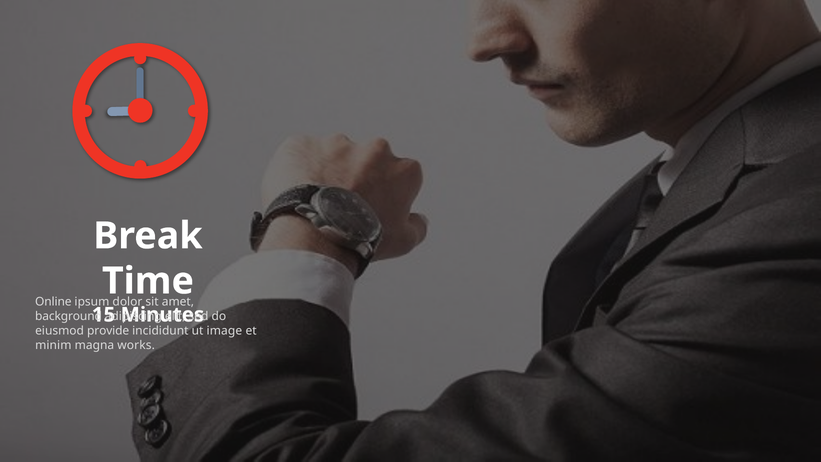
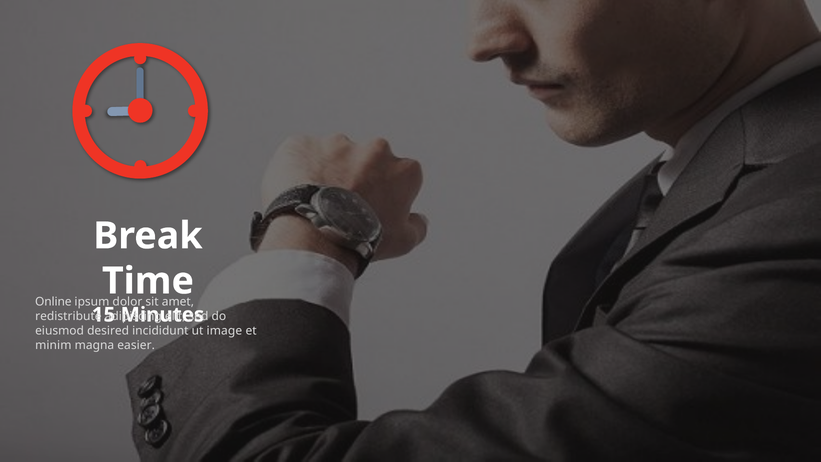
background: background -> redistribute (68, 316)
provide: provide -> desired (108, 331)
works: works -> easier (136, 345)
